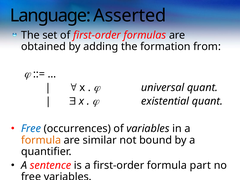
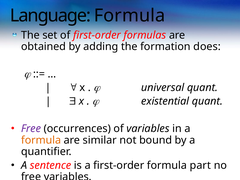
Language Asserted: Asserted -> Formula (130, 16)
from: from -> does (207, 47)
Free colour: blue -> purple (31, 129)
